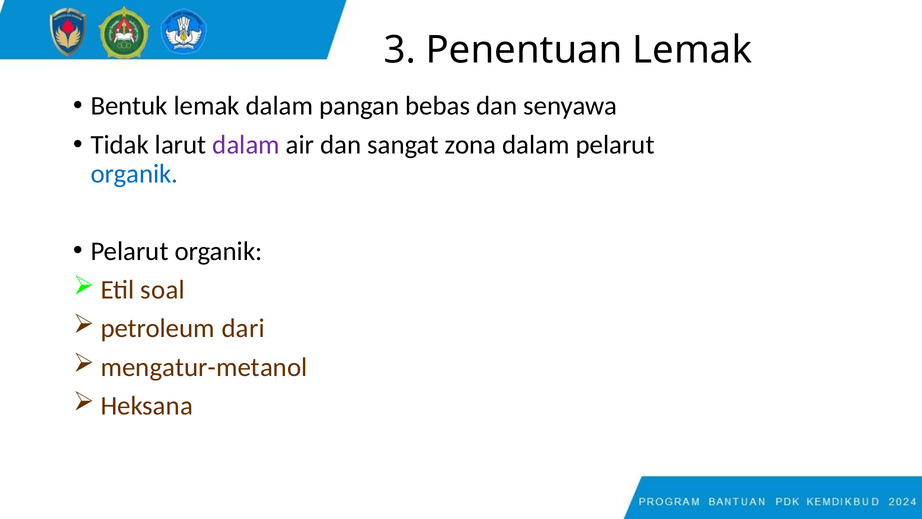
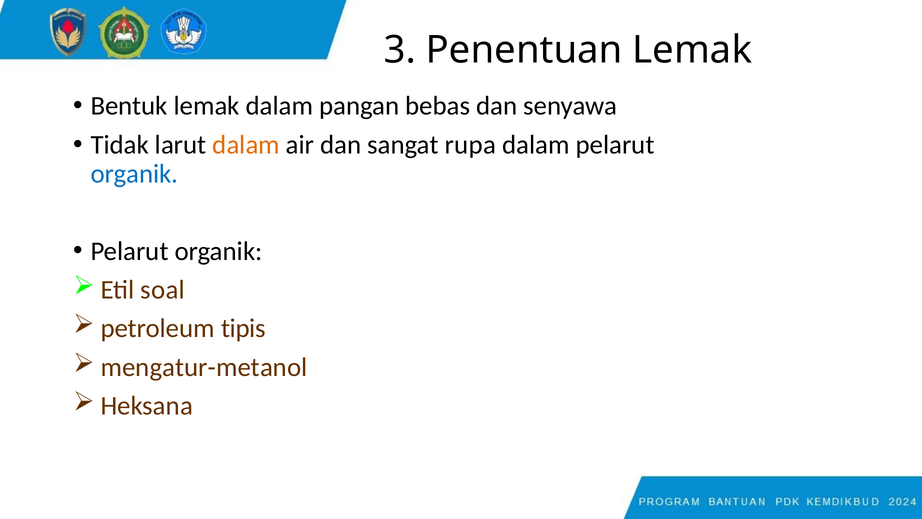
dalam colour: purple -> orange (246, 145)
zona: zona -> rupa (470, 145)
dari: dari -> tipis (243, 328)
